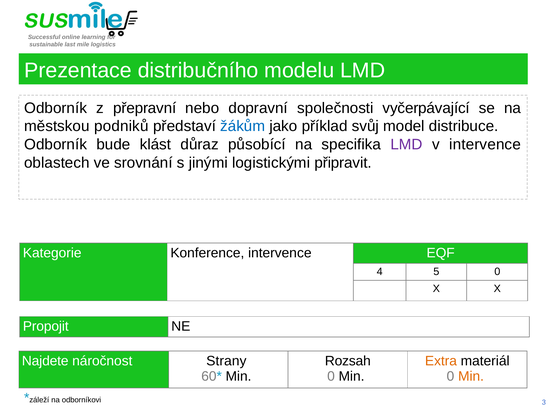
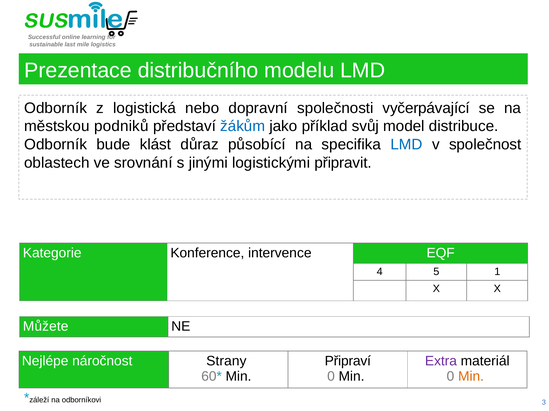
přepravní: přepravní -> logistická (145, 108)
LMD colour: purple -> blue (407, 145)
v intervence: intervence -> společnost (485, 145)
5 0: 0 -> 1 (497, 272)
Propojit: Propojit -> Můžete (46, 327)
Najdete: Najdete -> Nejlépe (45, 362)
Rozsah: Rozsah -> Připraví (348, 362)
Extra colour: orange -> purple (441, 362)
